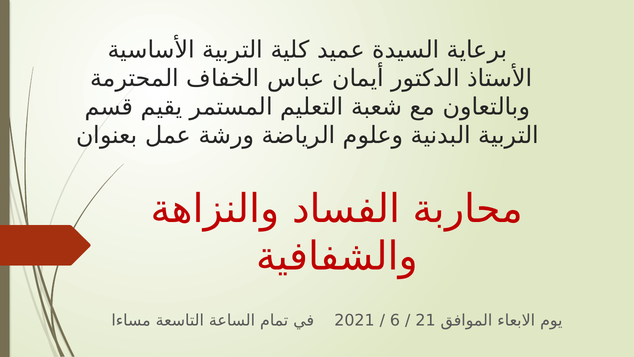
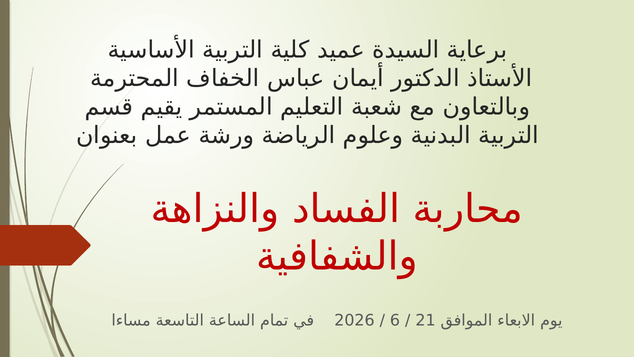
2021: 2021 -> 2026 (355, 320)
